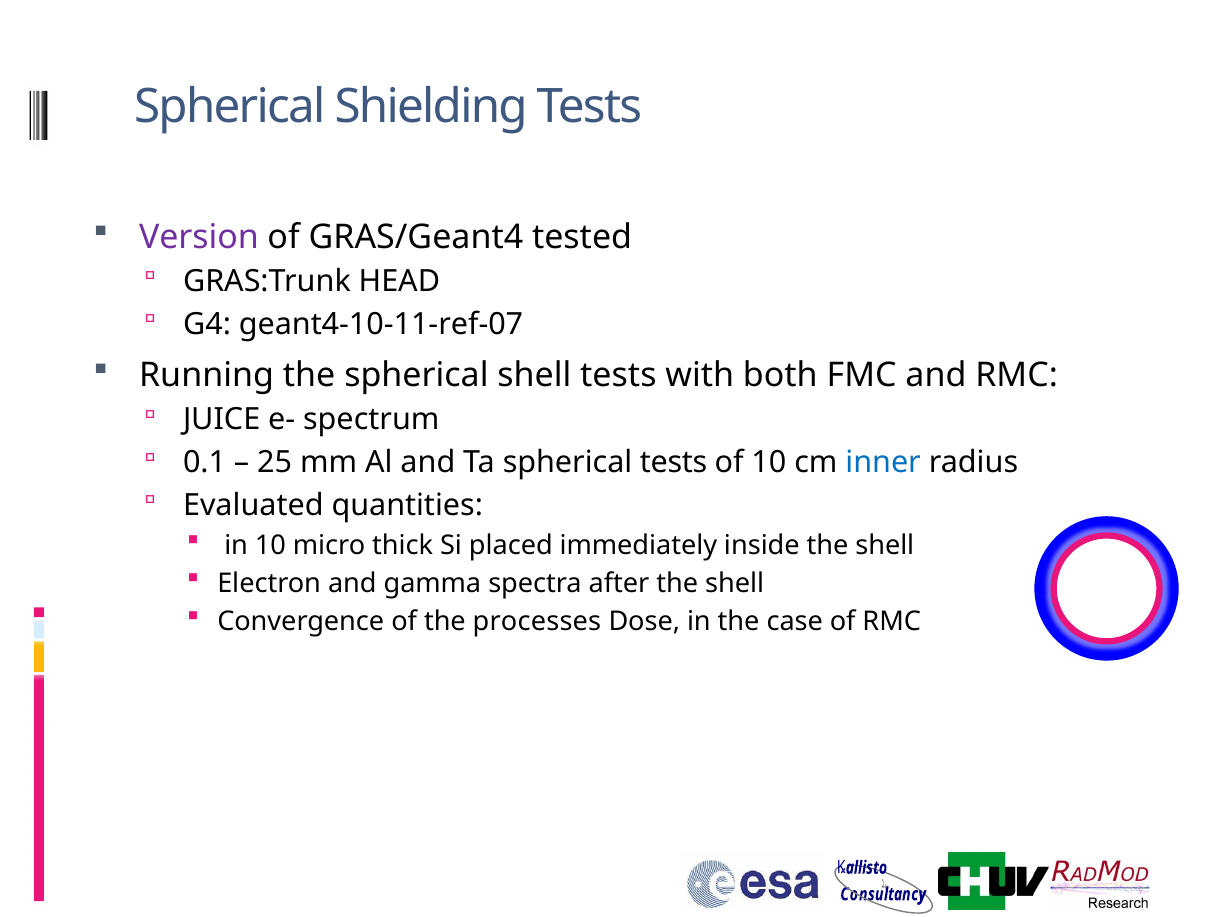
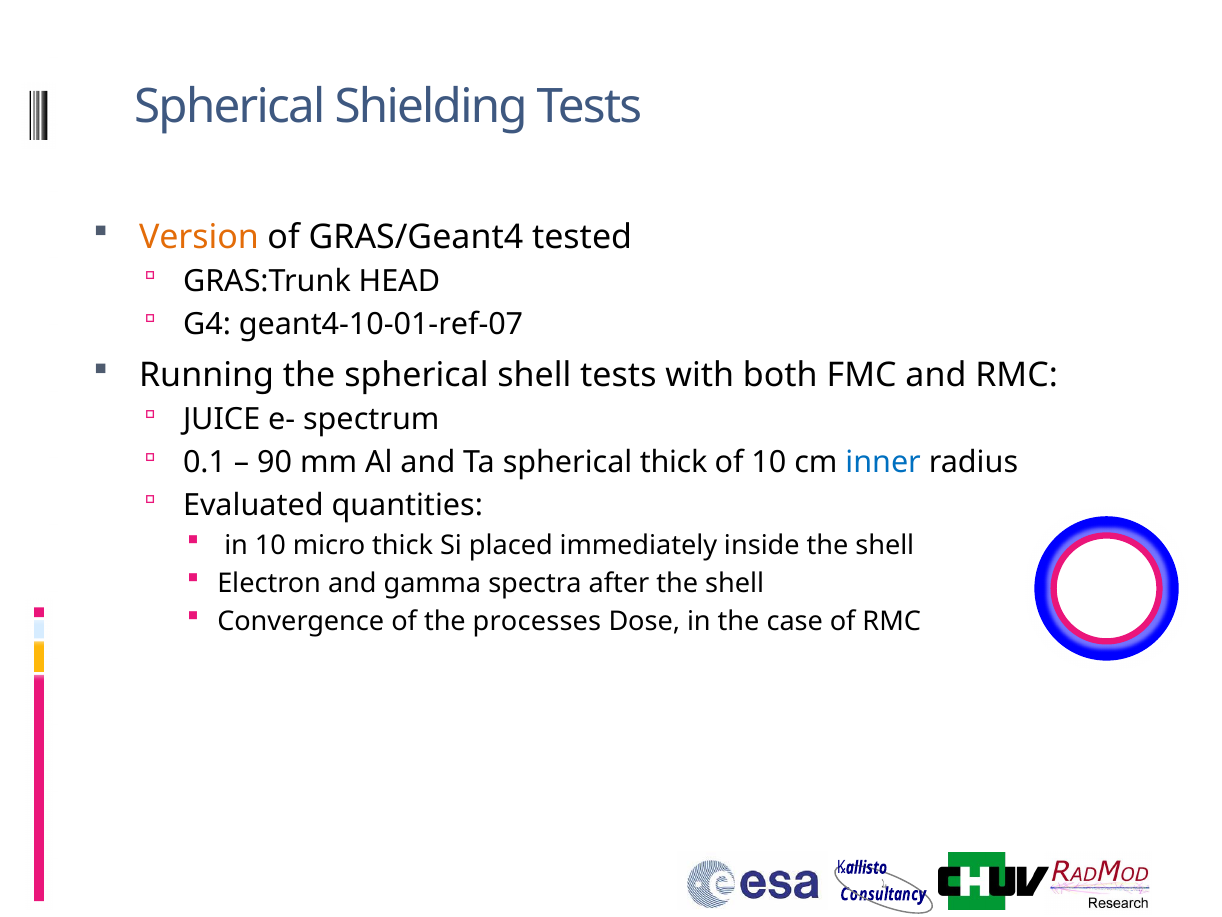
Version colour: purple -> orange (199, 237)
geant4-10-11-ref-07: geant4-10-11-ref-07 -> geant4-10-01-ref-07 (381, 324)
25: 25 -> 90 (275, 462)
spherical tests: tests -> thick (674, 462)
